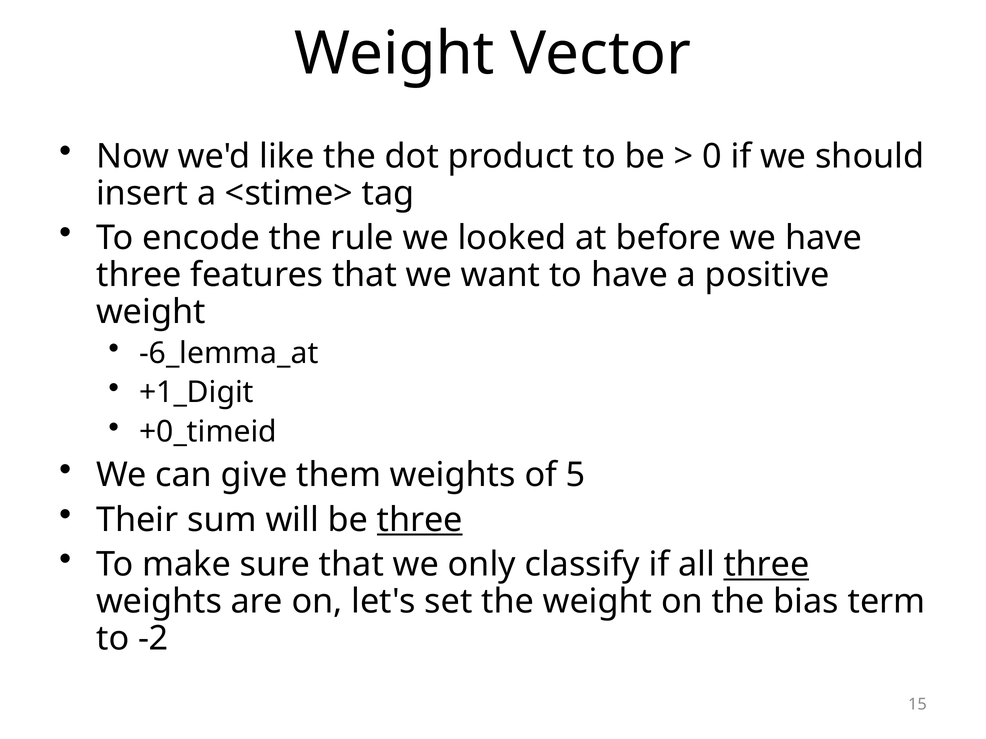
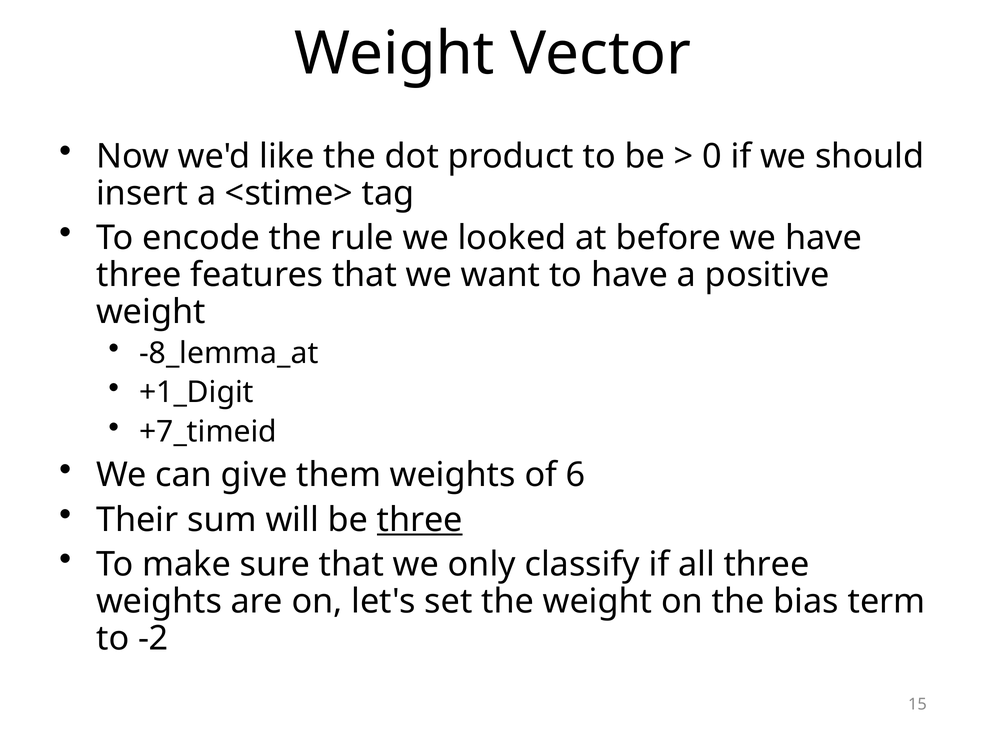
-6_lemma_at: -6_lemma_at -> -8_lemma_at (229, 353)
+0_timeid: +0_timeid -> +7_timeid (208, 432)
5: 5 -> 6 (576, 475)
three underline: present -> none (767, 565)
